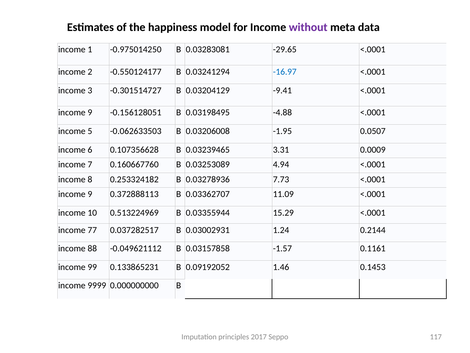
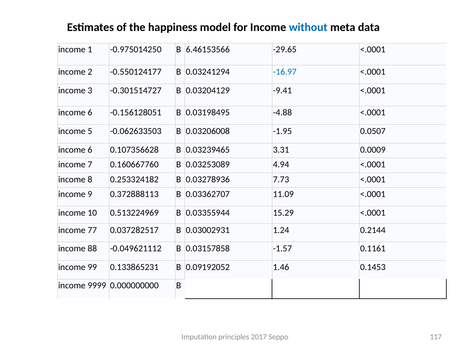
without colour: purple -> blue (308, 27)
0.03283081: 0.03283081 -> 6.46153566 (208, 50)
9: 9 -> 6 (90, 112)
